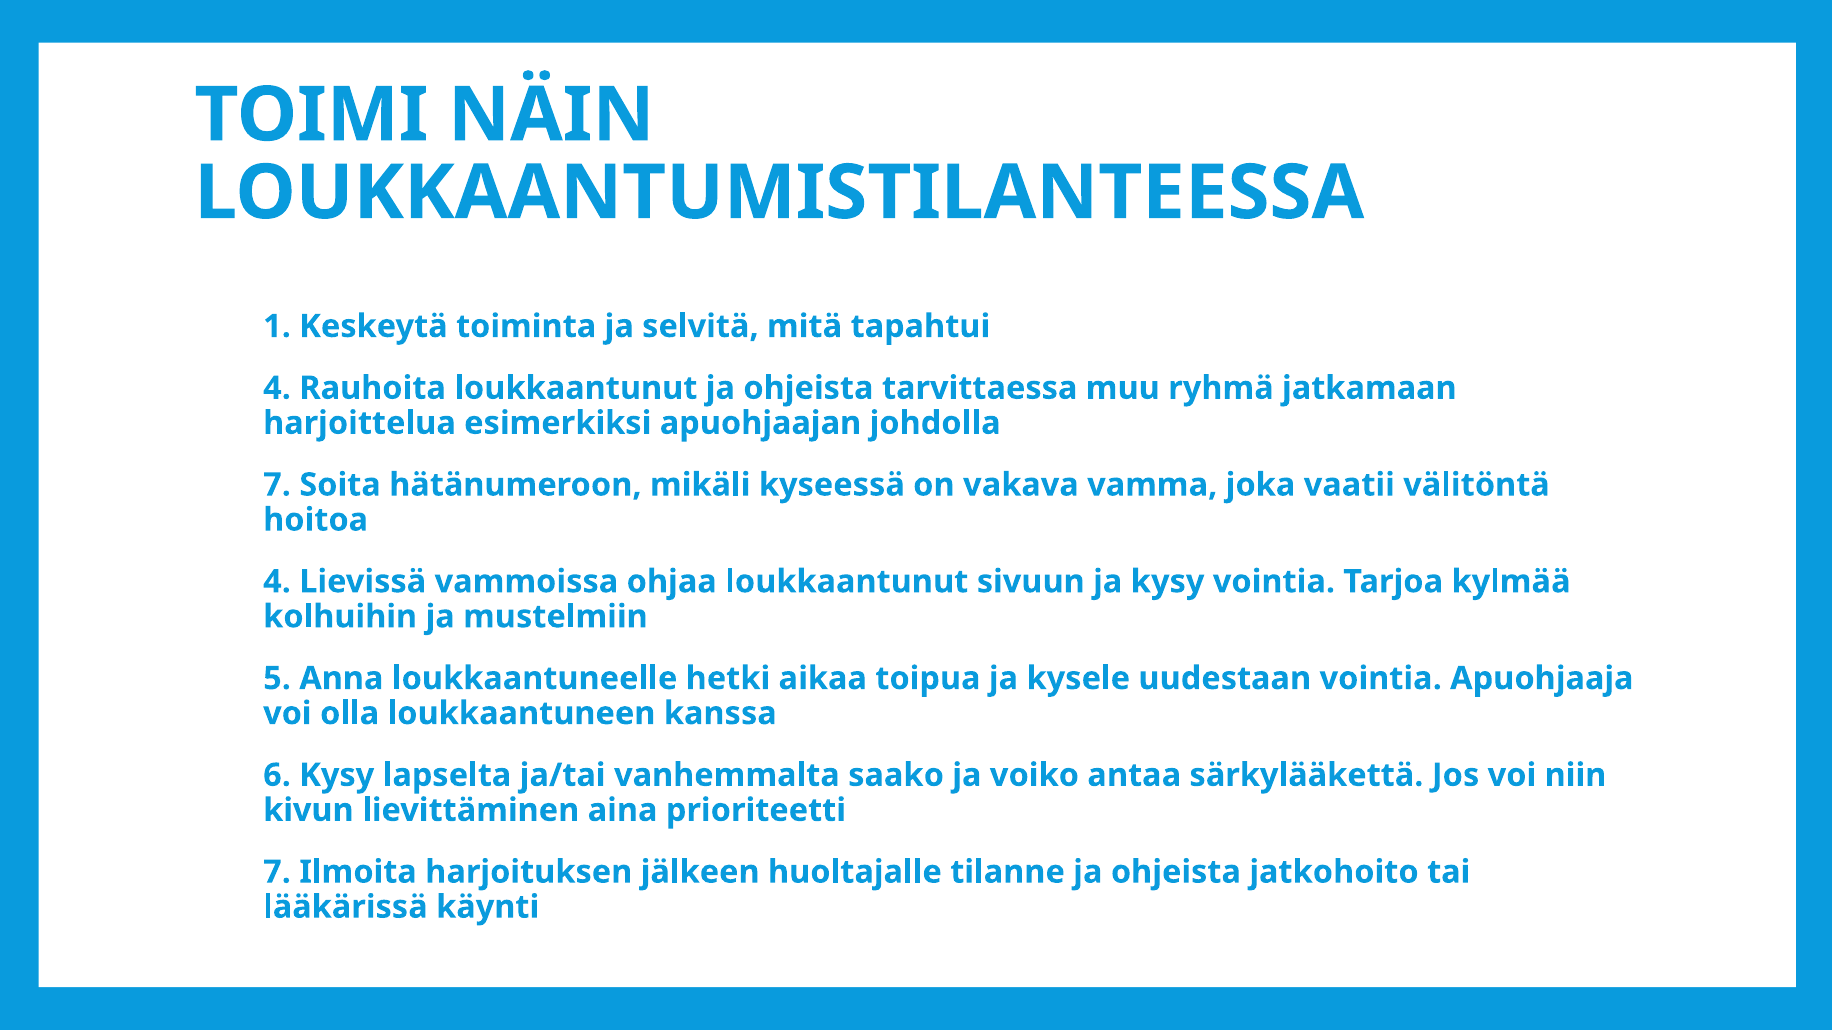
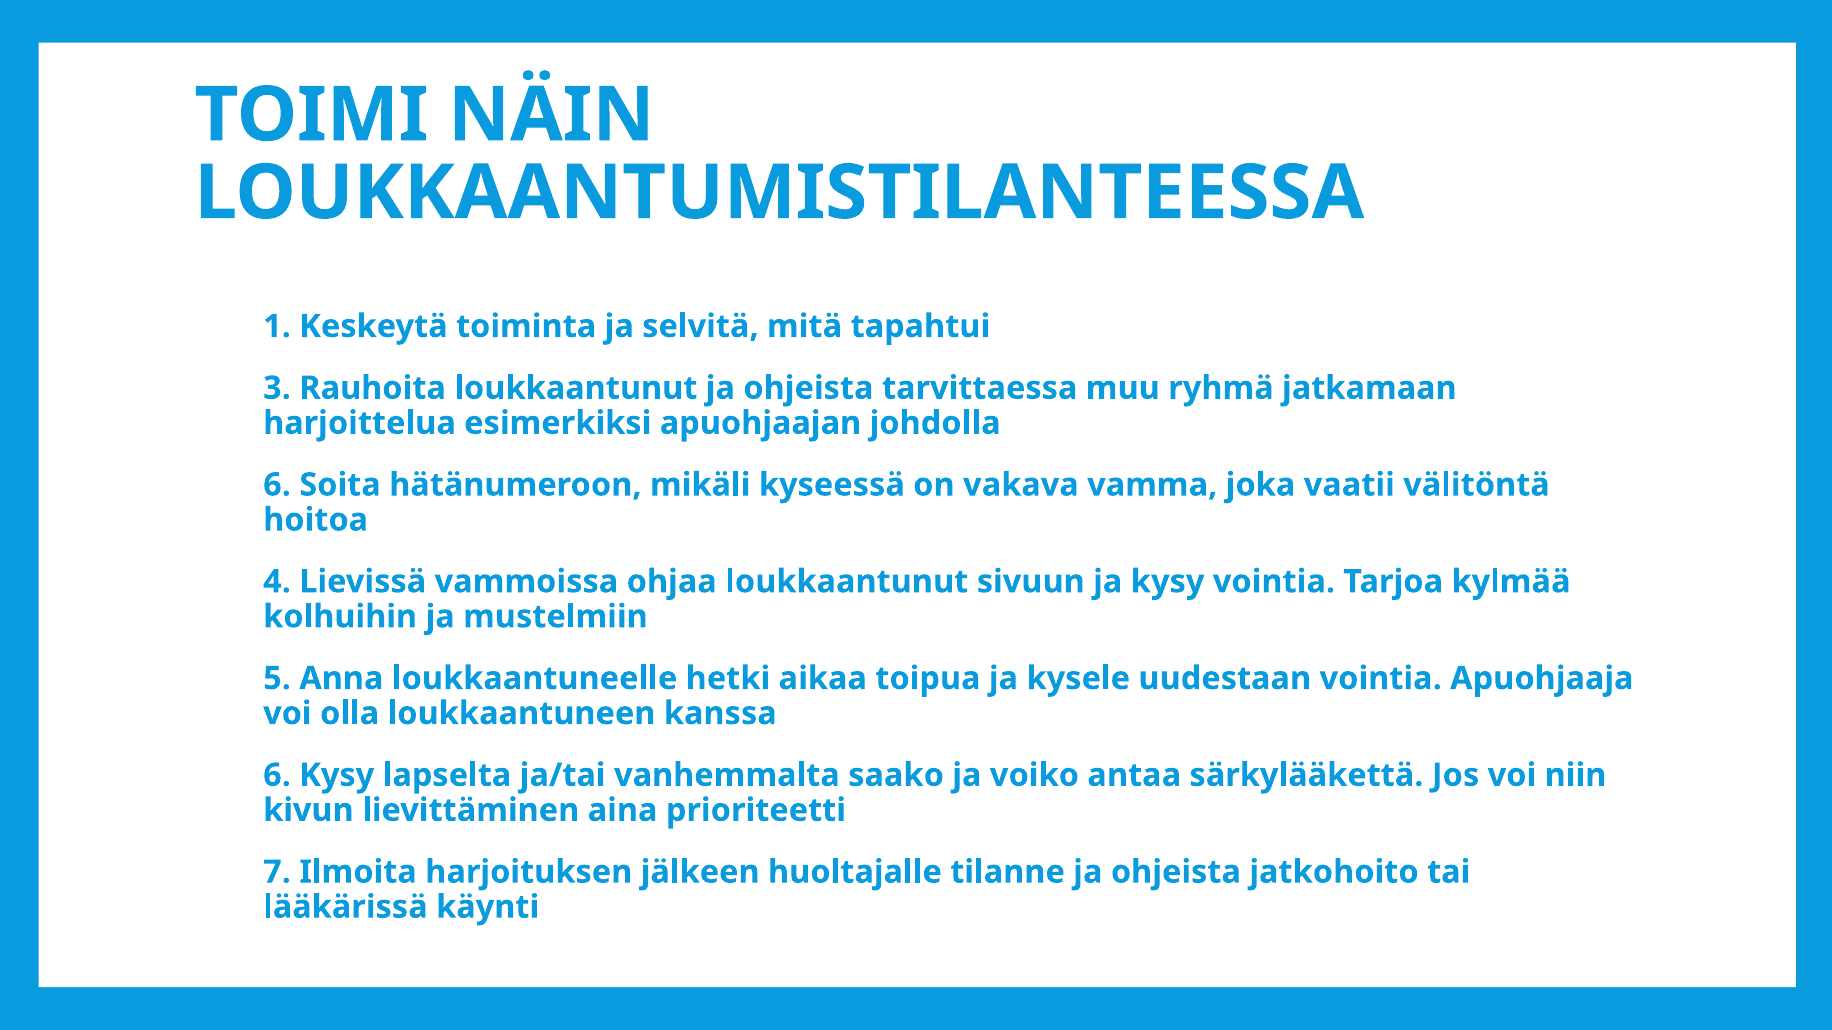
2 4: 4 -> 3 (277, 388)
3 7: 7 -> 6 (277, 485)
